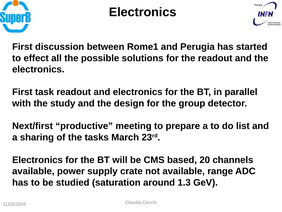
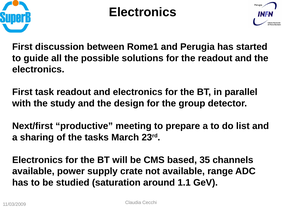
effect: effect -> guide (36, 58)
20: 20 -> 35 (205, 160)
1.3: 1.3 -> 1.1 (184, 182)
